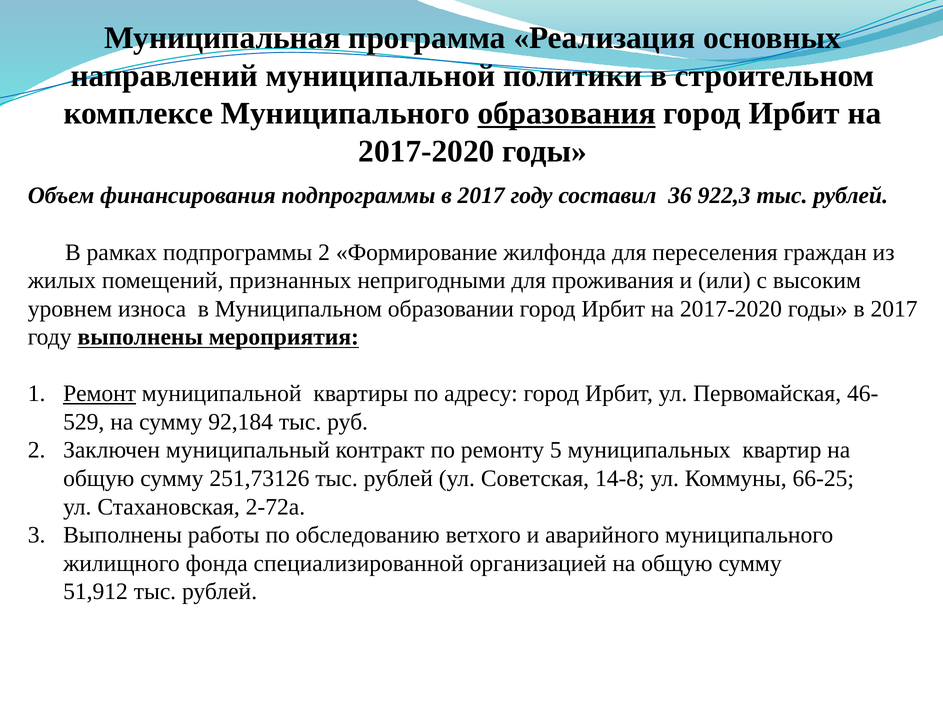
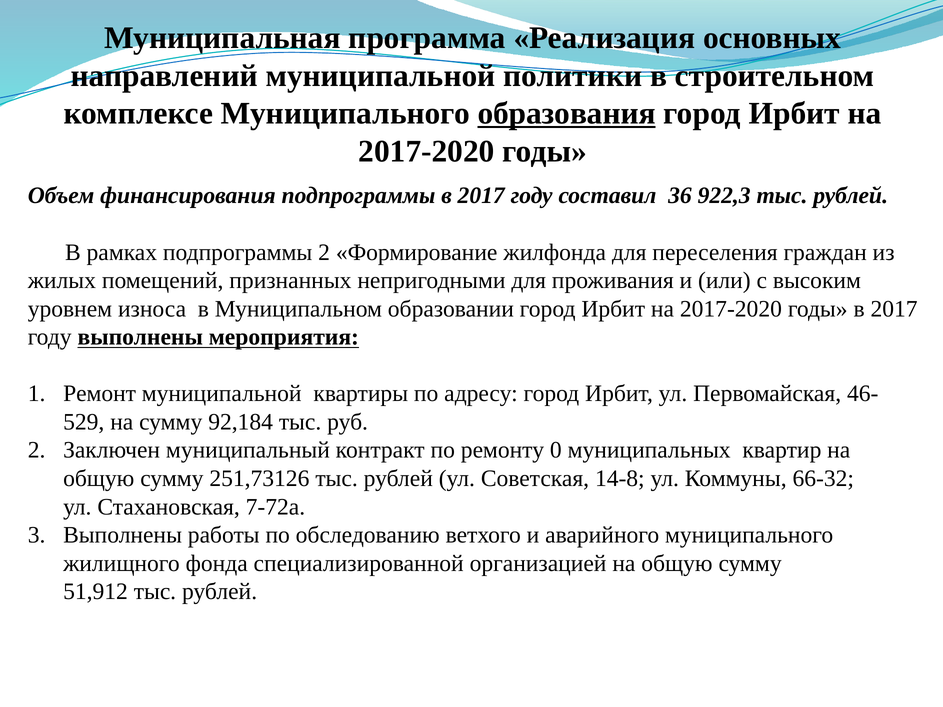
Ремонт underline: present -> none (100, 394)
5: 5 -> 0 (556, 450)
66-25: 66-25 -> 66-32 (823, 479)
2-72а: 2-72а -> 7-72а (275, 507)
